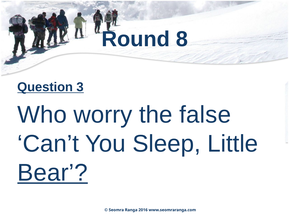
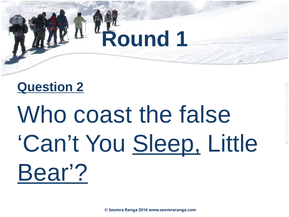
8: 8 -> 1 (182, 39)
3: 3 -> 2 (80, 87)
worry: worry -> coast (103, 115)
Sleep underline: none -> present (167, 144)
